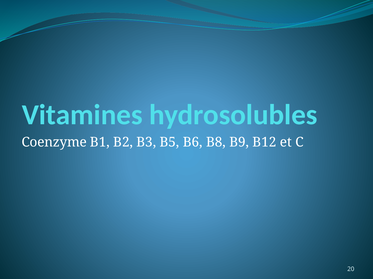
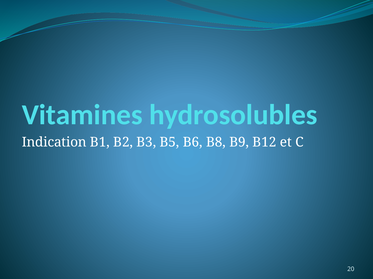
Coenzyme: Coenzyme -> Indication (54, 143)
